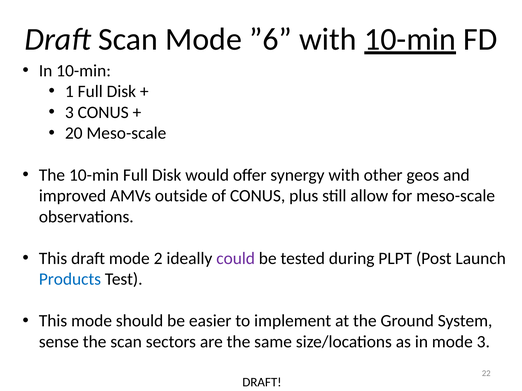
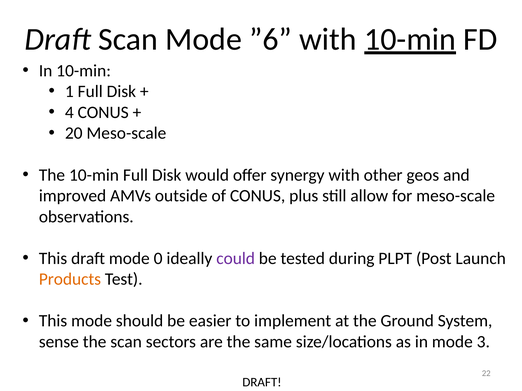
3: 3 -> 4 (69, 113)
2: 2 -> 0 (158, 259)
Products colour: blue -> orange (70, 280)
